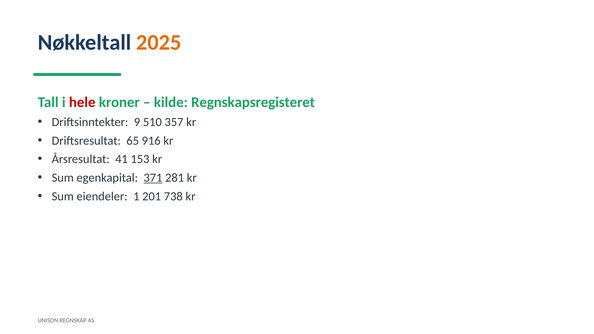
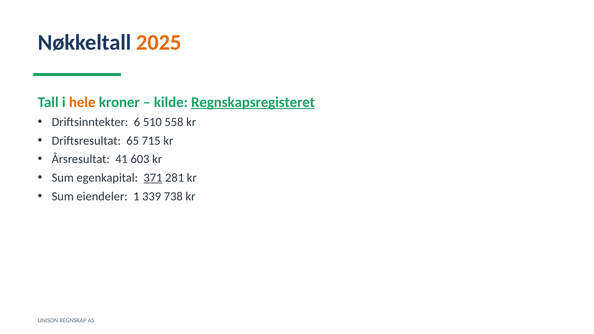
hele colour: red -> orange (82, 102)
Regnskapsregisteret underline: none -> present (253, 102)
9: 9 -> 6 (137, 122)
357: 357 -> 558 (174, 122)
916: 916 -> 715 (151, 141)
153: 153 -> 603 (140, 159)
201: 201 -> 339 (152, 196)
